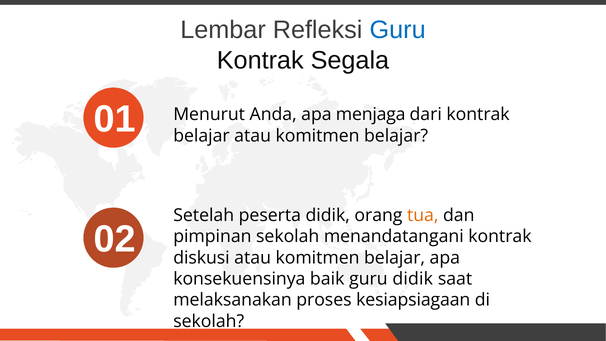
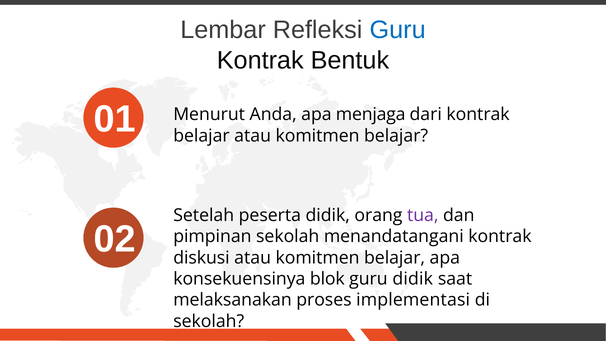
Segala: Segala -> Bentuk (350, 60)
tua colour: orange -> purple (423, 215)
baik: baik -> blok (327, 279)
kesiapsiagaan: kesiapsiagaan -> implementasi (413, 300)
